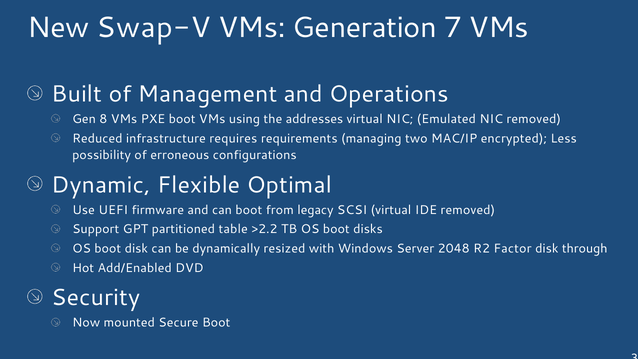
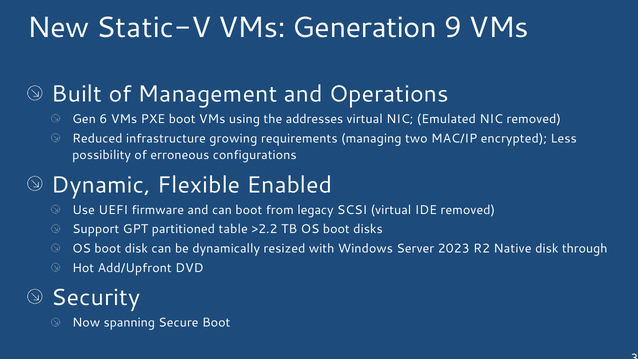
Swap-V: Swap-V -> Static-V (154, 28)
7: 7 -> 9 (453, 28)
8: 8 -> 6 (103, 119)
requires: requires -> growing (233, 138)
Optimal: Optimal -> Enabled (289, 185)
2048: 2048 -> 2023 (454, 249)
Factor: Factor -> Native (513, 249)
Add/Enabled: Add/Enabled -> Add/Upfront (135, 268)
mounted: mounted -> spanning (129, 323)
